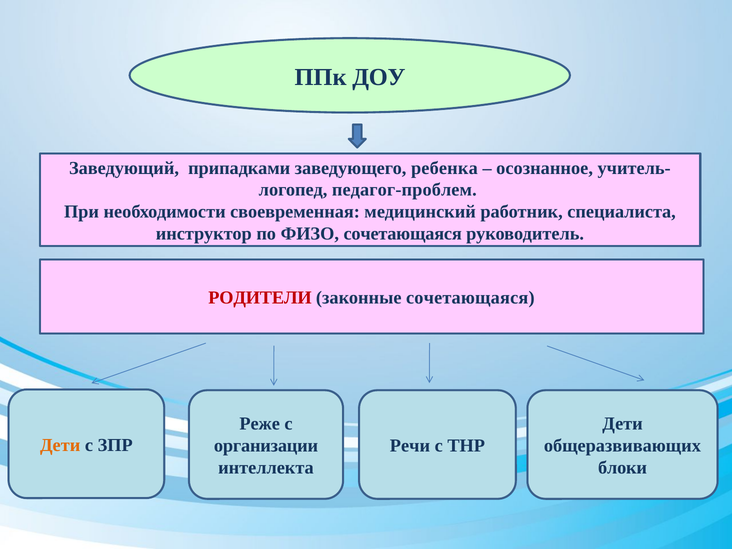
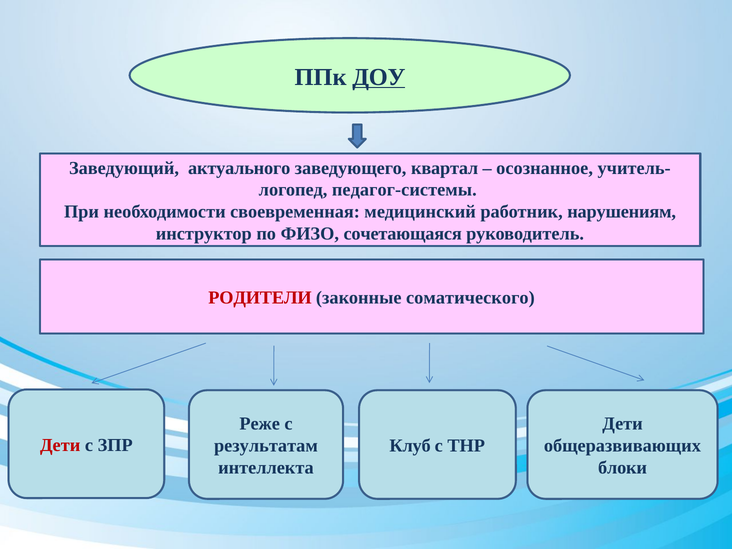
ДОУ underline: none -> present (379, 77)
припадками: припадками -> актуального (239, 168)
ребенка: ребенка -> квартал (445, 168)
педагог-проблем: педагог-проблем -> педагог-системы (404, 190)
специалиста: специалиста -> нарушениям (622, 212)
законные сочетающаяся: сочетающаяся -> соматического (470, 298)
Дети colour: orange -> red (60, 445)
организации: организации -> результатам (266, 446)
Речи: Речи -> Клуб (410, 446)
